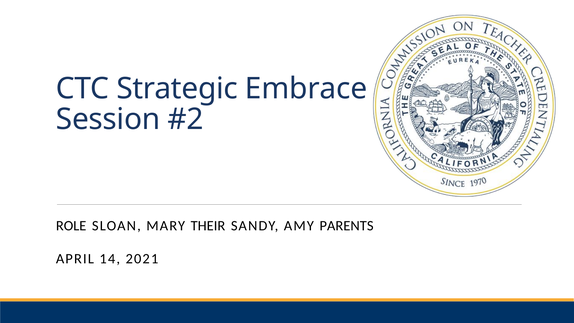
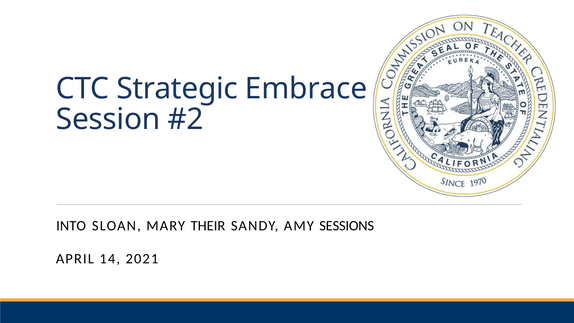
ROLE: ROLE -> INTO (71, 226)
PARENTS: PARENTS -> SESSIONS (347, 226)
